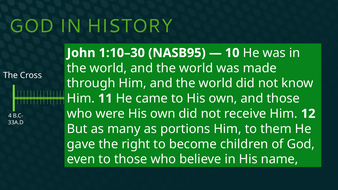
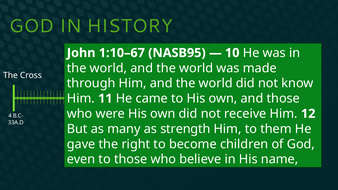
1:10–30: 1:10–30 -> 1:10–67 (122, 53)
portions: portions -> strength (185, 129)
